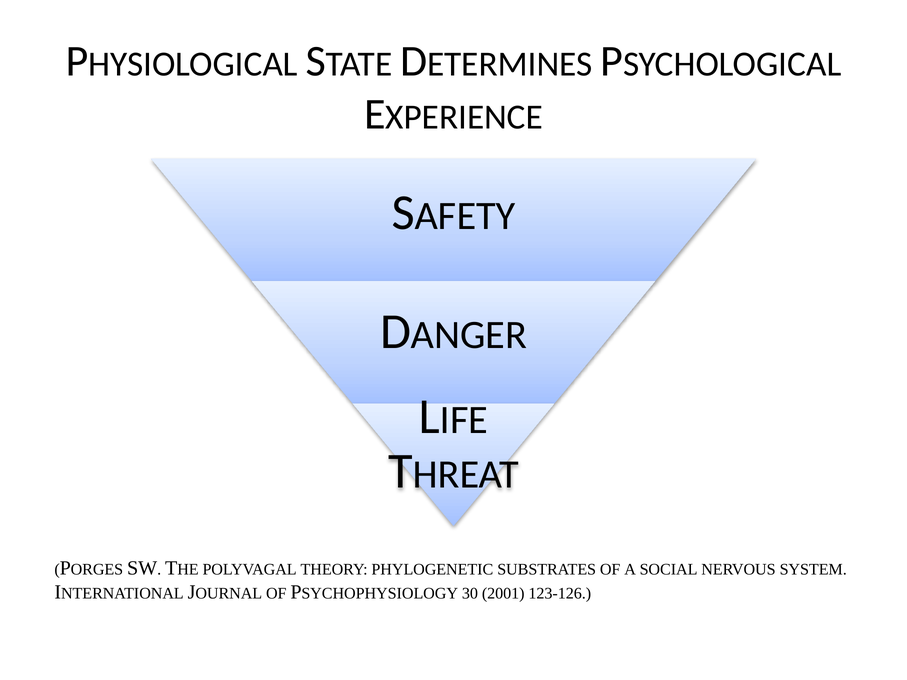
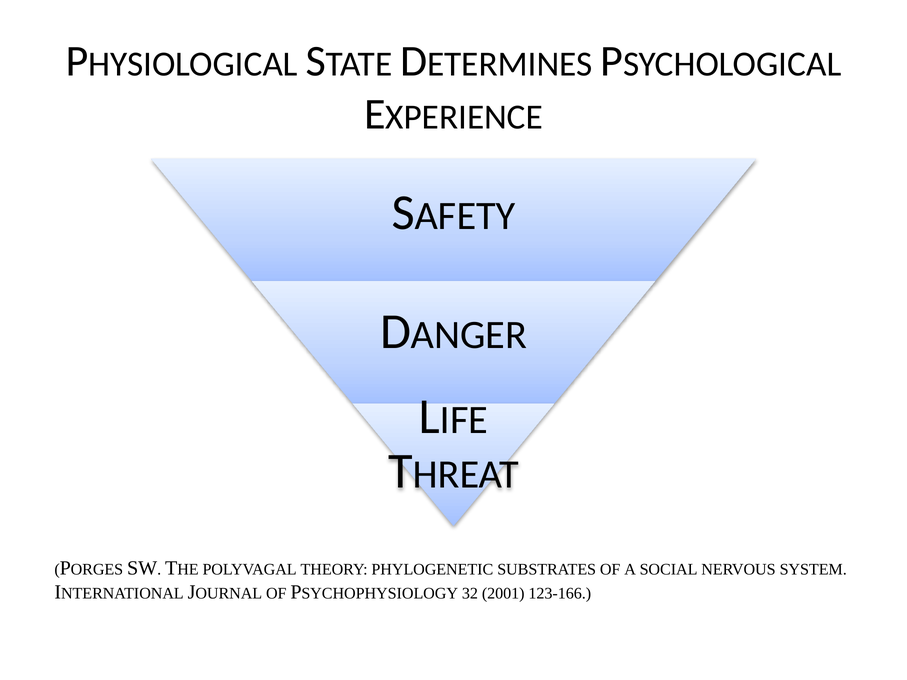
30: 30 -> 32 (470, 594)
123-126: 123-126 -> 123-166 (560, 594)
